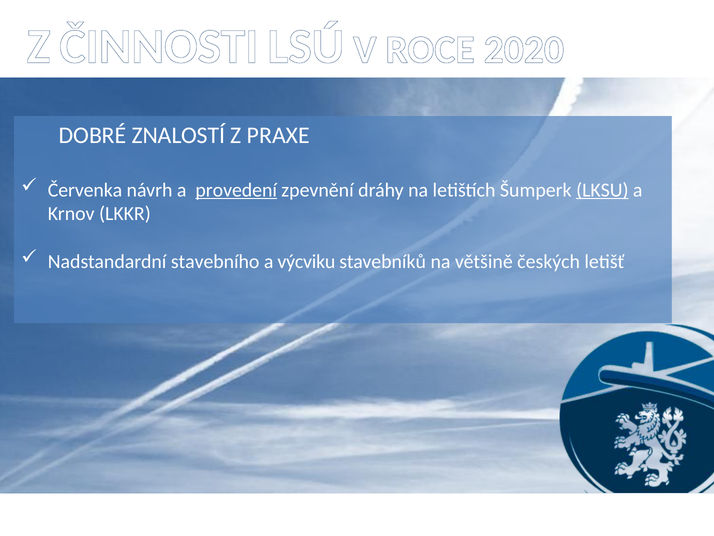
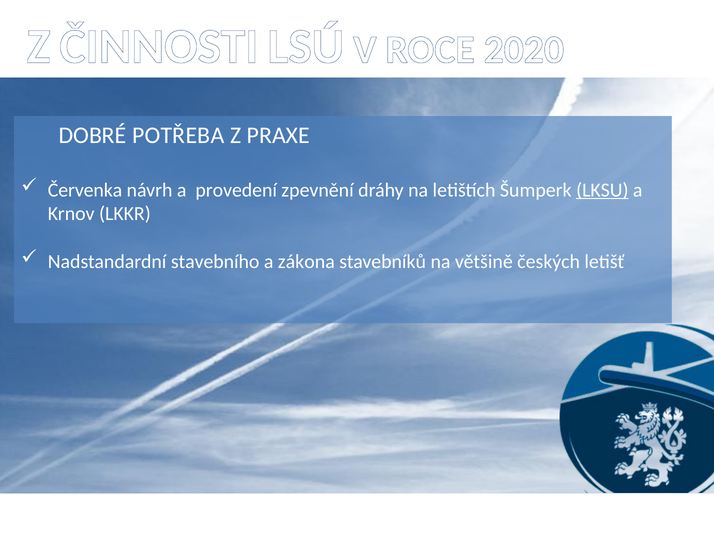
ZNALOSTÍ: ZNALOSTÍ -> POTŘEBA (178, 135)
provedení underline: present -> none (236, 190)
výcviku: výcviku -> zákona (306, 261)
